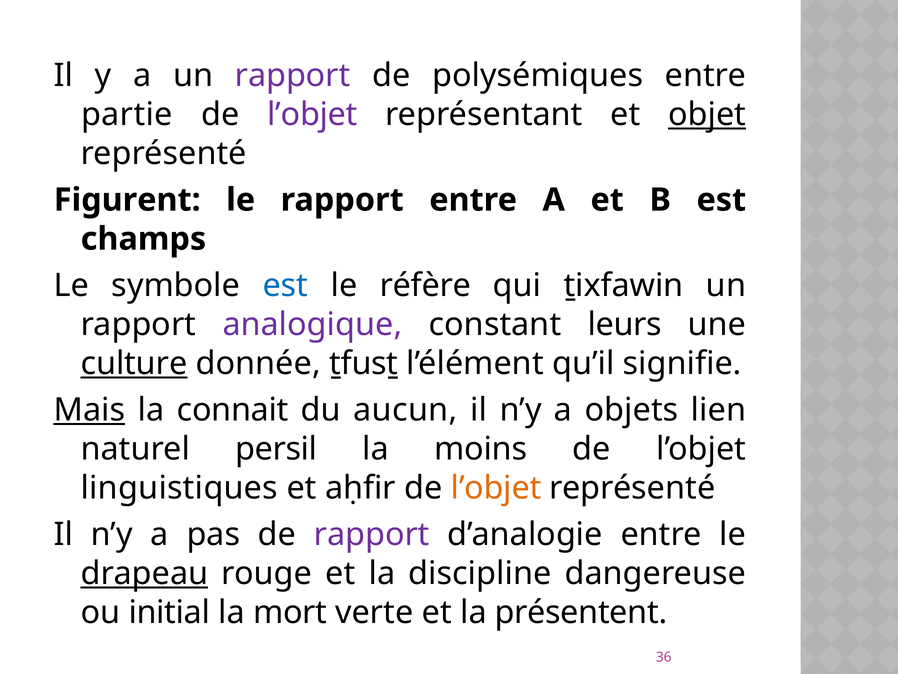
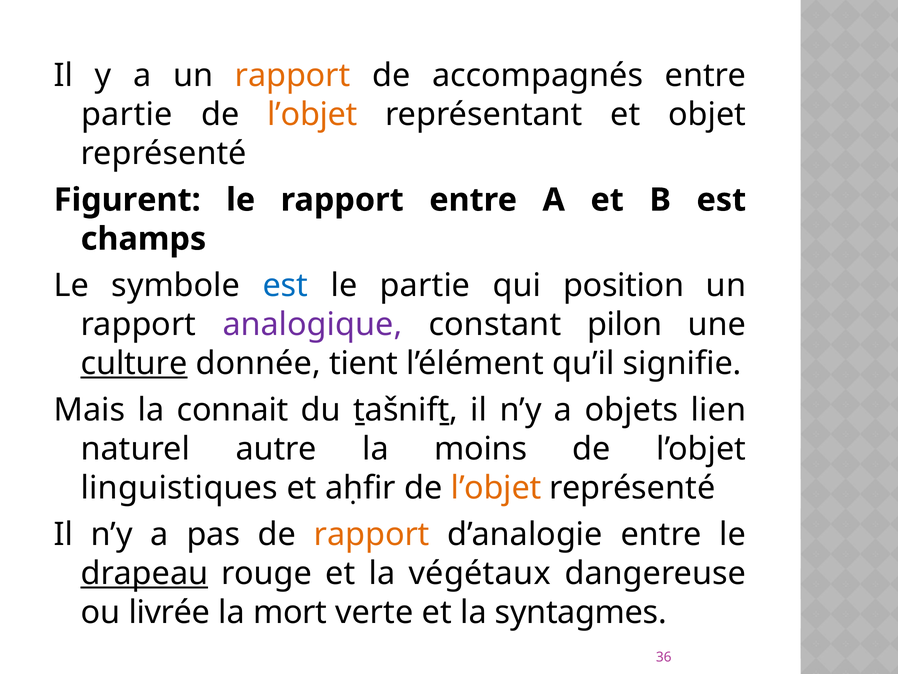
rapport colour: purple -> orange (293, 75)
polysémiques: polysémiques -> accompagnés (538, 75)
l’objet colour: purple -> orange (312, 114)
objet underline: present -> none (707, 114)
le réfère: réfère -> partie (425, 285)
ṯixfawin: ṯixfawin -> position (624, 285)
leurs: leurs -> pilon (625, 324)
ṯfusṯ: ṯfusṯ -> tient (364, 363)
Mais underline: present -> none (89, 410)
aucun: aucun -> ṯašnifṯ (406, 410)
persil: persil -> autre (276, 449)
rapport colour: purple -> orange (372, 534)
discipline: discipline -> végétaux (480, 573)
initial: initial -> livrée (169, 612)
présentent: présentent -> syntagmes (581, 612)
